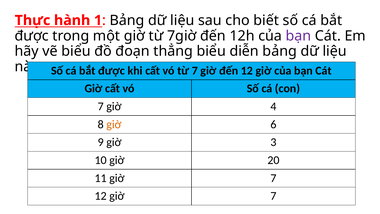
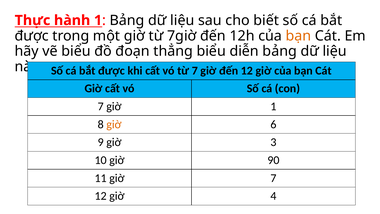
bạn colour: purple -> orange (298, 36)
giờ 4: 4 -> 1 (273, 106)
20: 20 -> 90 (273, 160)
12 giờ 7: 7 -> 4 (273, 196)
